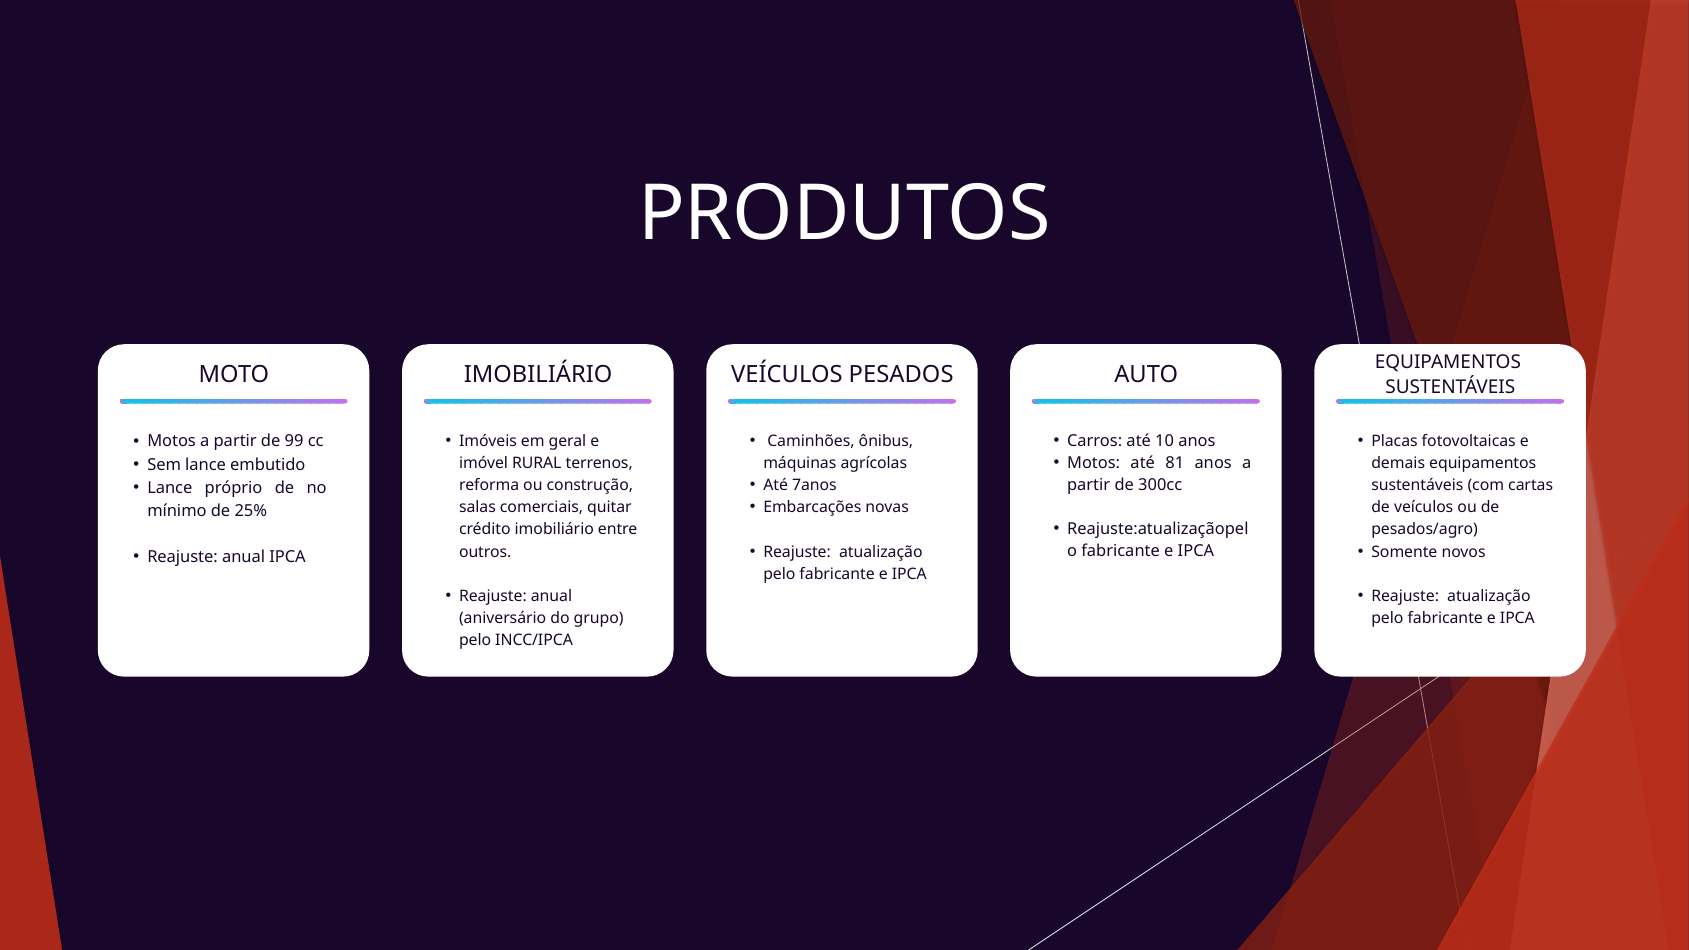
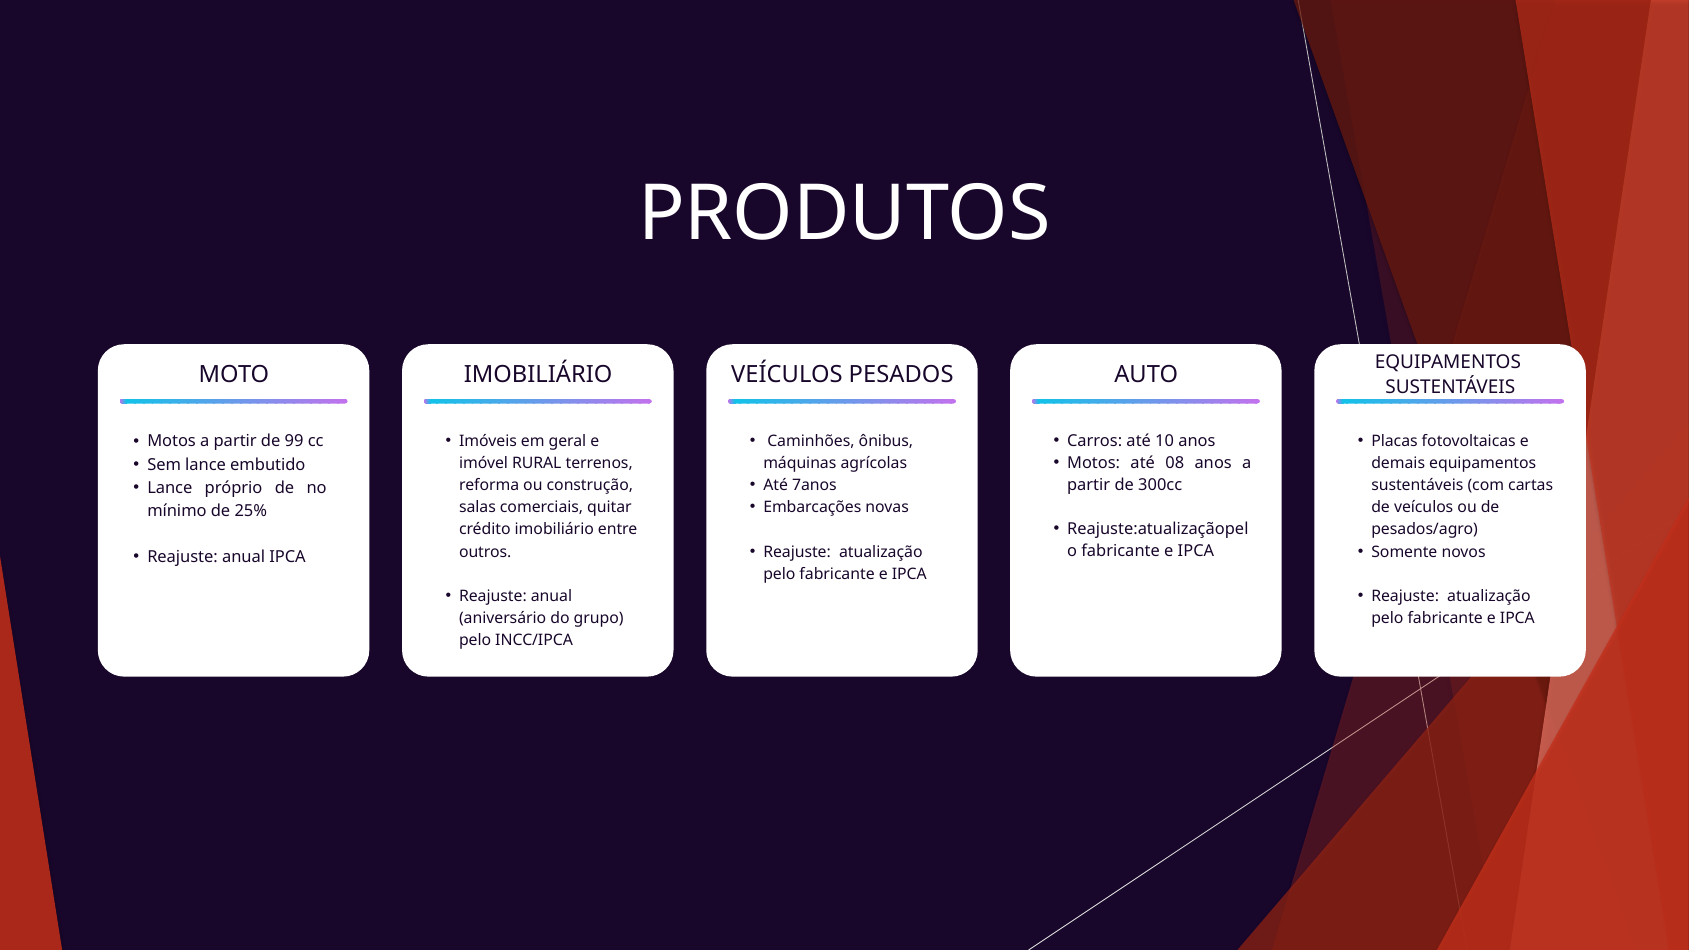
81: 81 -> 08 (1175, 463)
